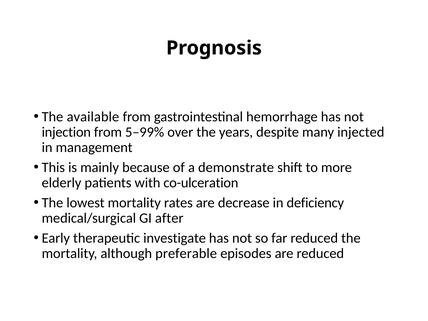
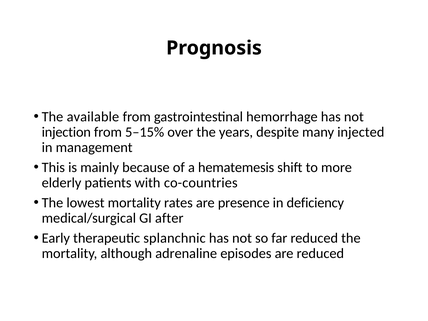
5–99%: 5–99% -> 5–15% (145, 132)
demonstrate: demonstrate -> hematemesis (236, 167)
co-ulceration: co-ulceration -> co-countries (201, 183)
decrease: decrease -> presence (244, 203)
investigate: investigate -> splanchnic (174, 238)
preferable: preferable -> adrenaline (186, 253)
